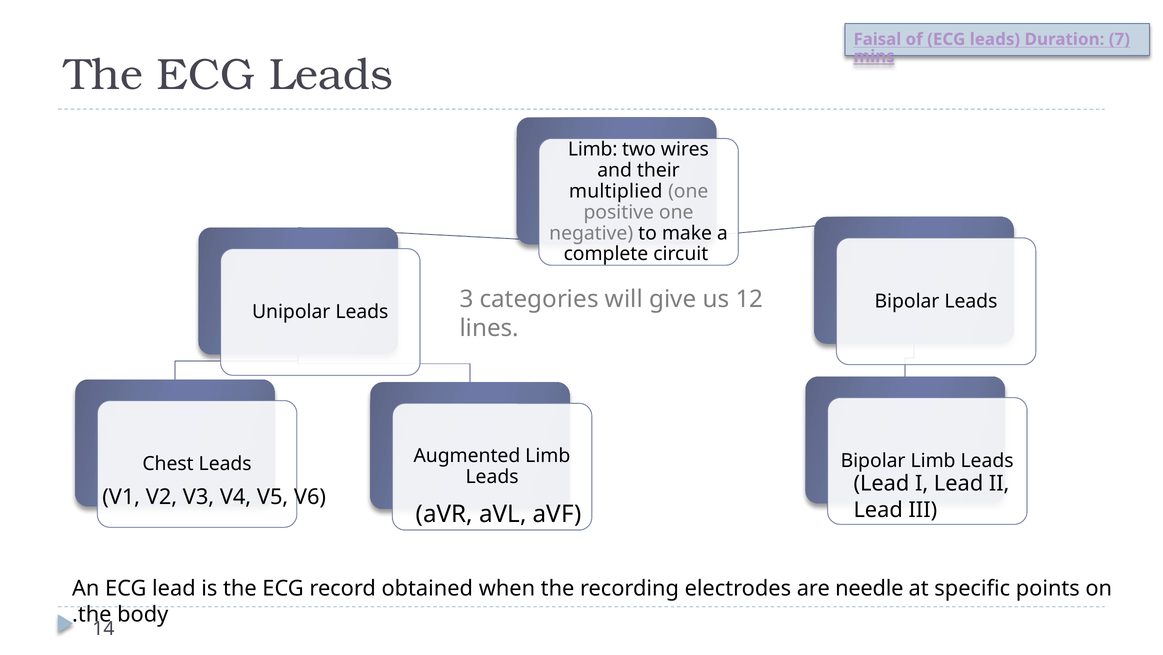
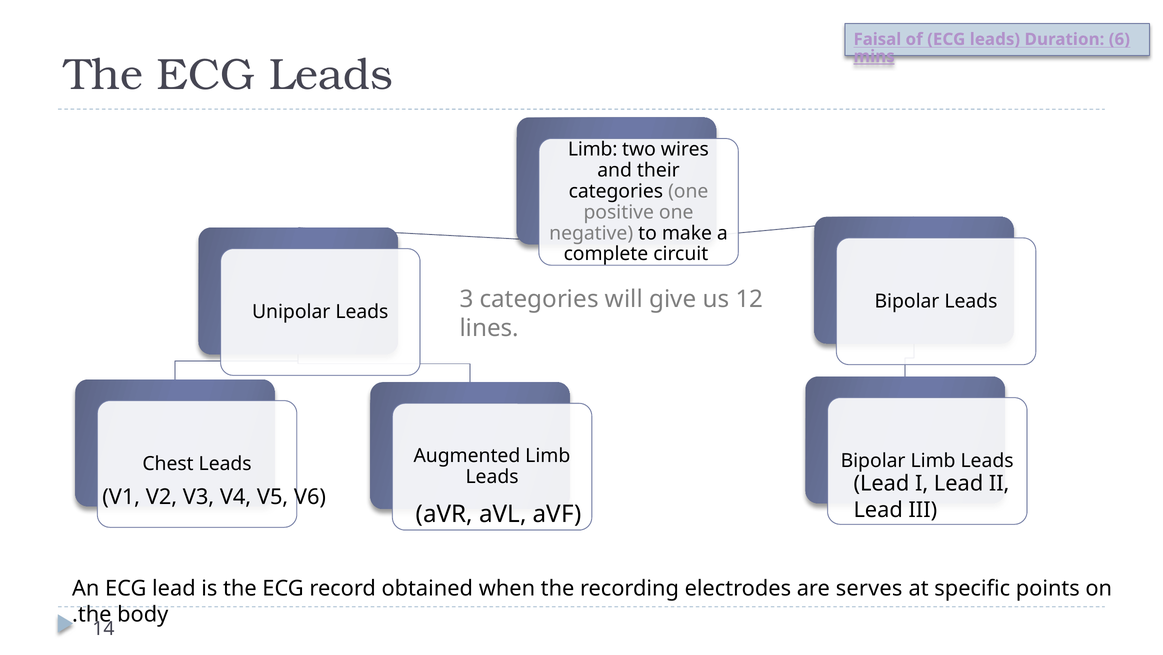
7: 7 -> 6 (1119, 39)
multiplied: multiplied -> categories (616, 191)
needle: needle -> serves (869, 588)
